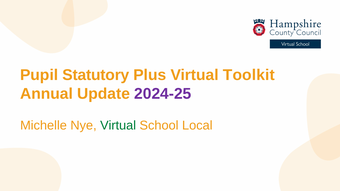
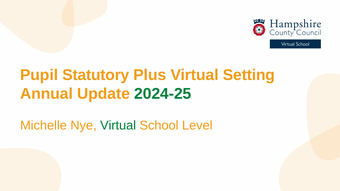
Toolkit: Toolkit -> Setting (249, 75)
2024-25 colour: purple -> green (163, 94)
Local: Local -> Level (197, 126)
